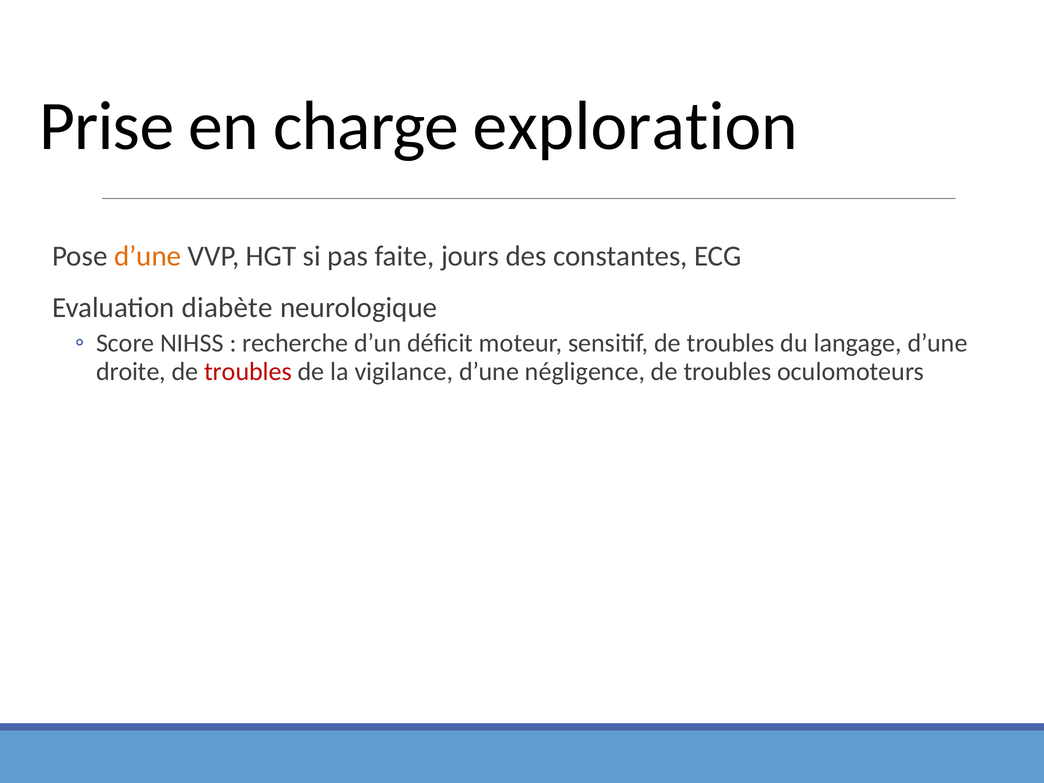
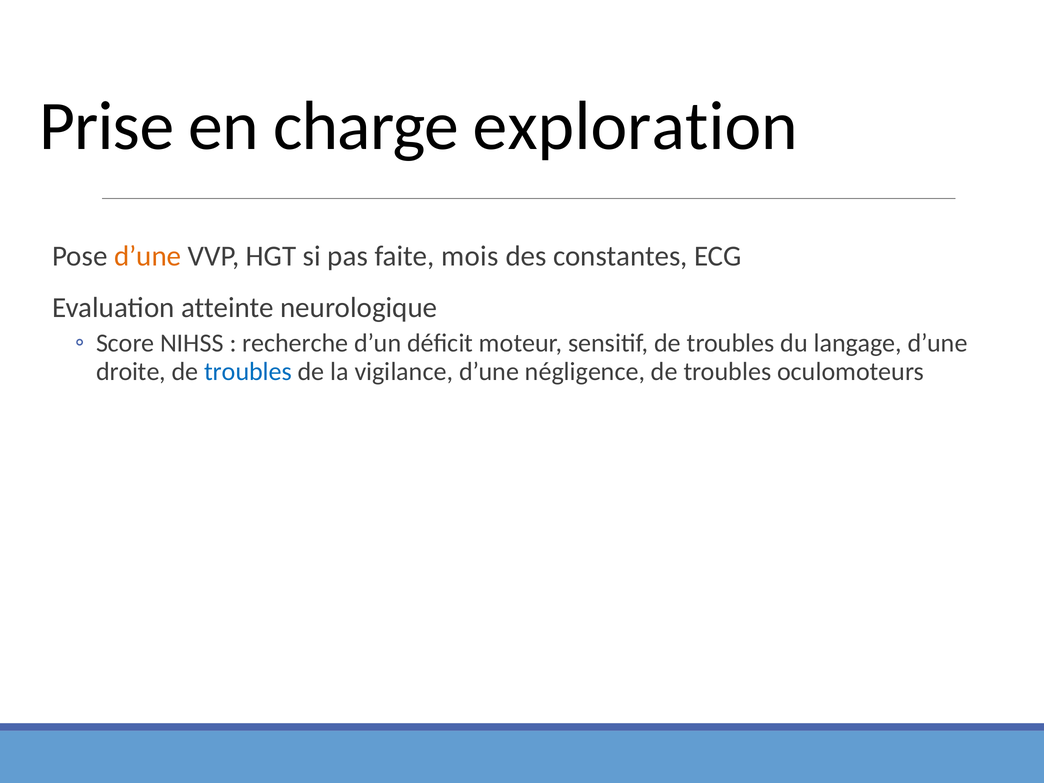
jours: jours -> mois (470, 256)
diabète: diabète -> atteinte (227, 308)
troubles colour: red -> blue (248, 372)
